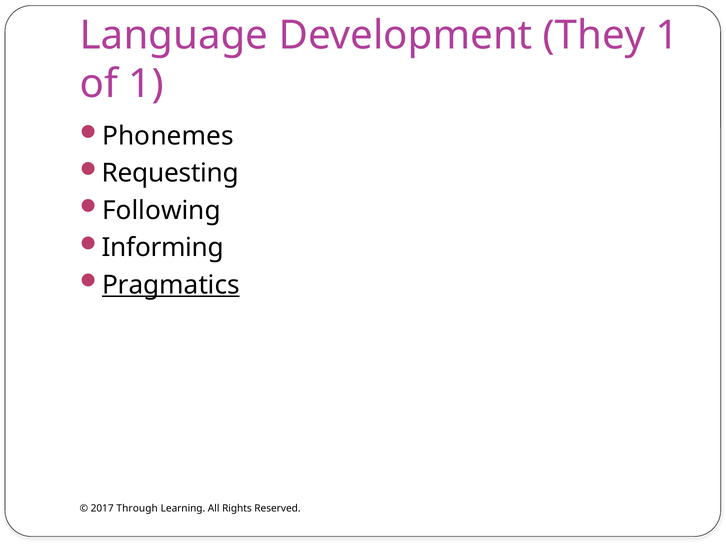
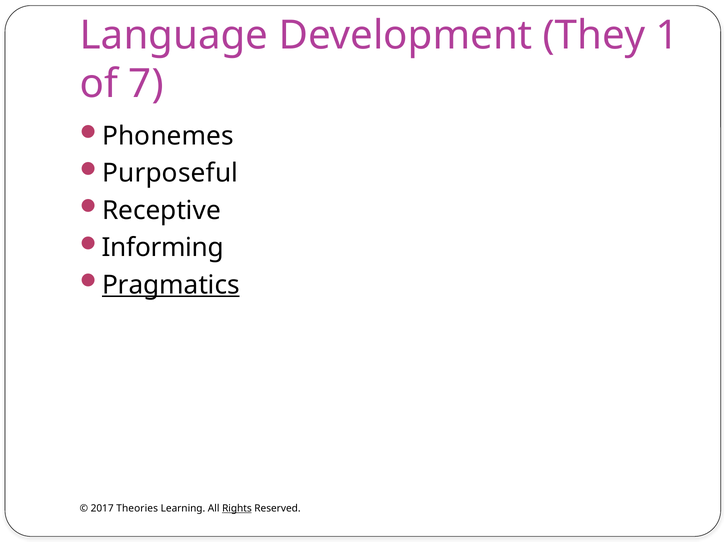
of 1: 1 -> 7 (146, 84)
Requesting: Requesting -> Purposeful (170, 173)
Following: Following -> Receptive (161, 211)
Through: Through -> Theories (137, 509)
Rights underline: none -> present (237, 509)
